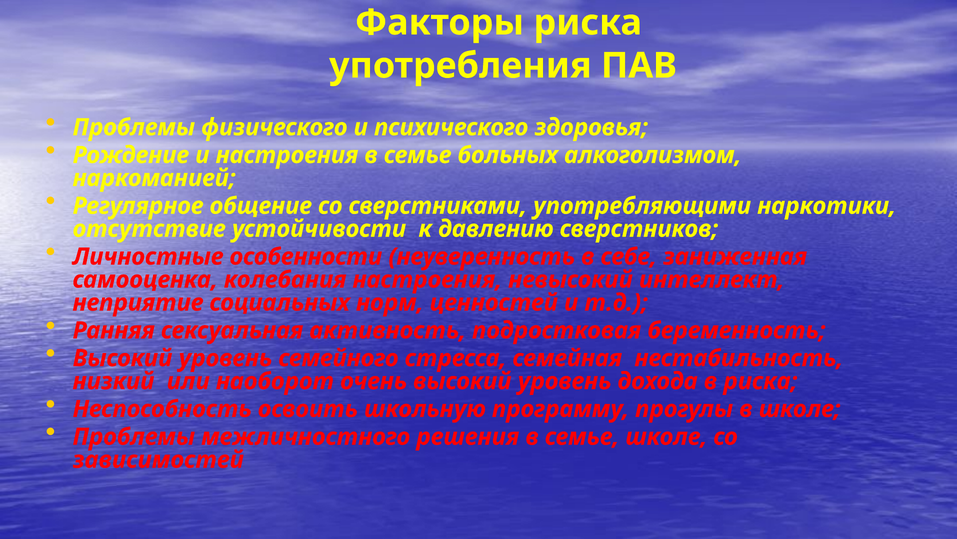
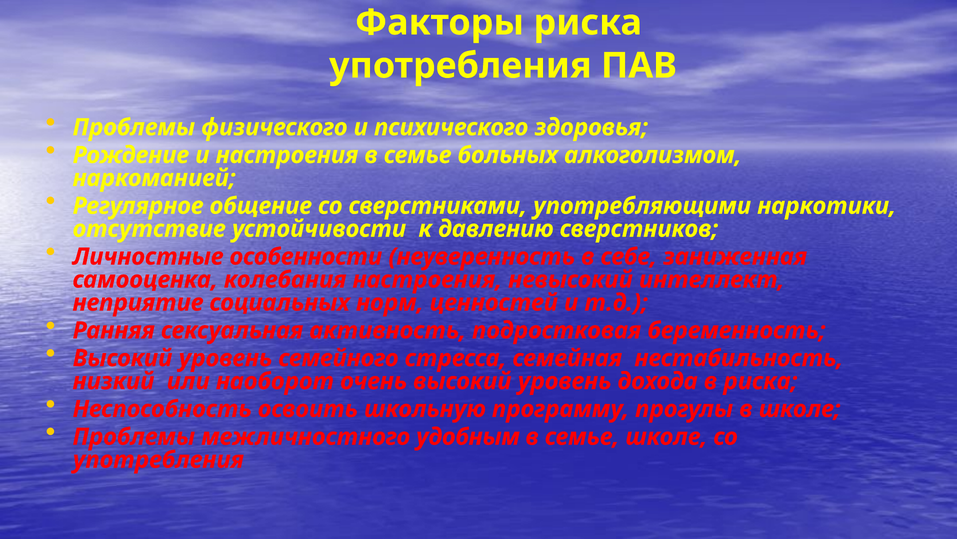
решения: решения -> удобным (468, 436)
зависимостей: зависимостей -> употребления (158, 459)
